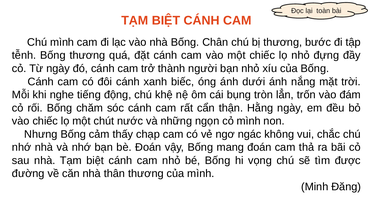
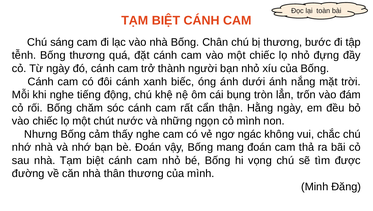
Chú mình: mình -> sáng (62, 42)
thấy chạp: chạp -> nghe (148, 134)
